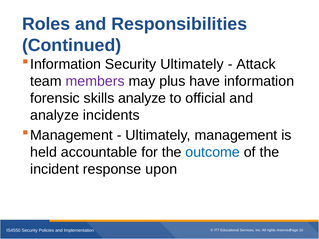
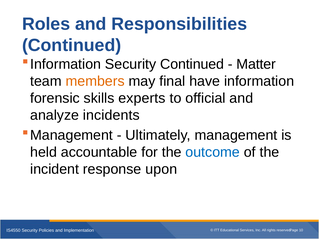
Security Ultimately: Ultimately -> Continued (192, 64)
Attack: Attack -> Matter (256, 64)
members colour: purple -> orange (95, 81)
plus: plus -> final (172, 81)
skills analyze: analyze -> experts (142, 98)
